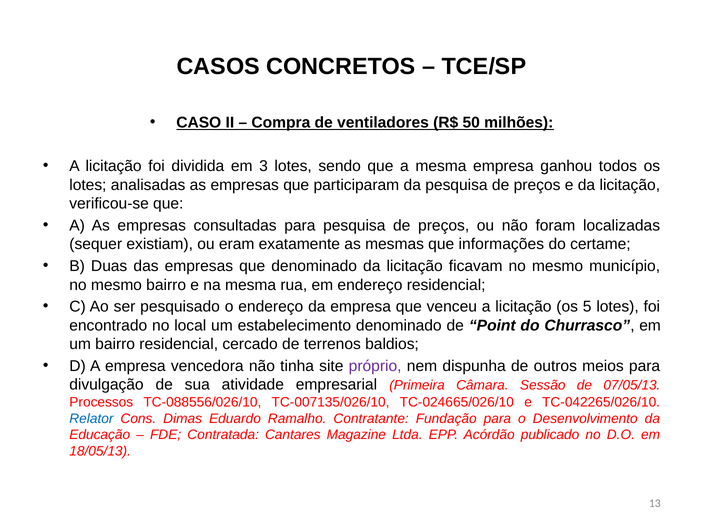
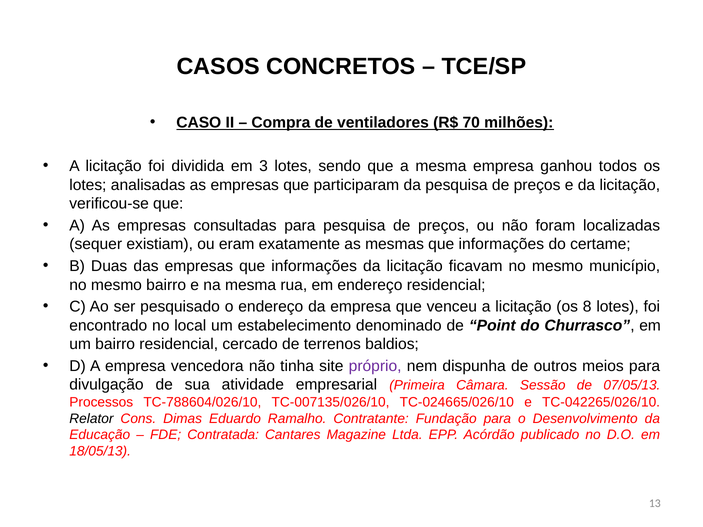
50: 50 -> 70 (471, 123)
empresas que denominado: denominado -> informações (314, 266)
5: 5 -> 8 (587, 307)
TC-088556/026/10: TC-088556/026/10 -> TC-788604/026/10 (202, 402)
Relator colour: blue -> black (91, 419)
